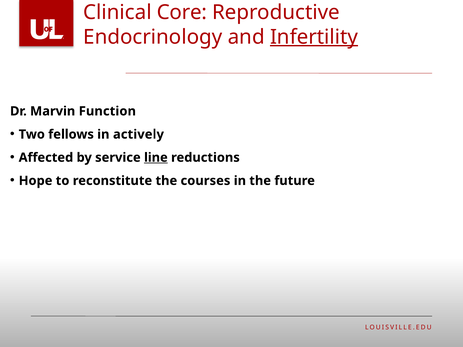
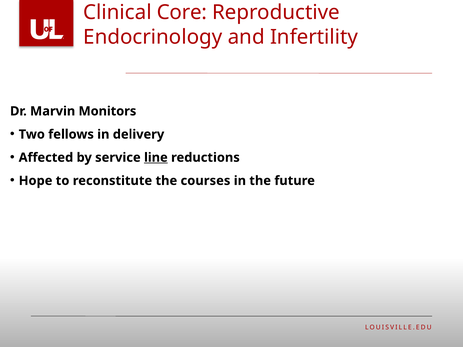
Infertility underline: present -> none (314, 37)
Function: Function -> Monitors (107, 111)
actively: actively -> delivery (139, 134)
